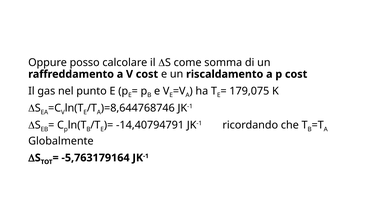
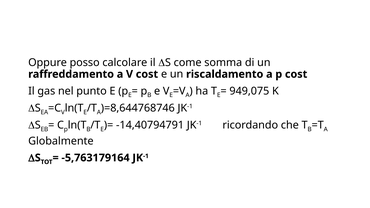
179,075: 179,075 -> 949,075 (249, 91)
